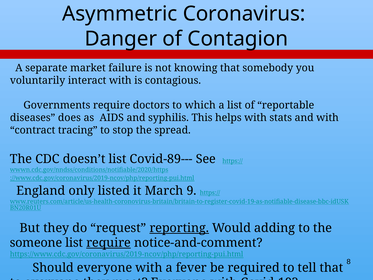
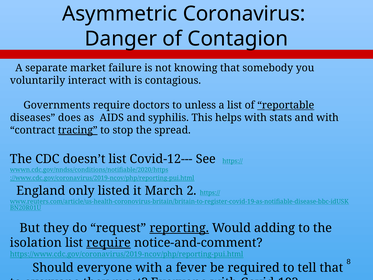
which: which -> unless (200, 105)
reportable underline: none -> present (286, 105)
tracing underline: none -> present (78, 130)
Covid-89---: Covid-89--- -> Covid-12--- (161, 159)
9: 9 -> 2 (192, 191)
someone: someone -> isolation (36, 243)
